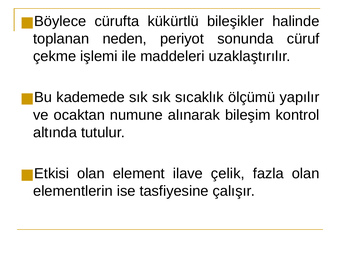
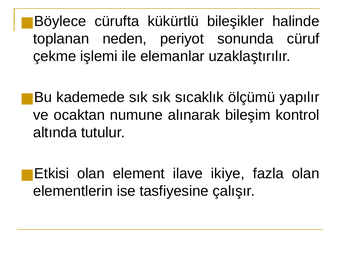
maddeleri: maddeleri -> elemanlar (172, 56)
çelik: çelik -> ikiye (228, 174)
